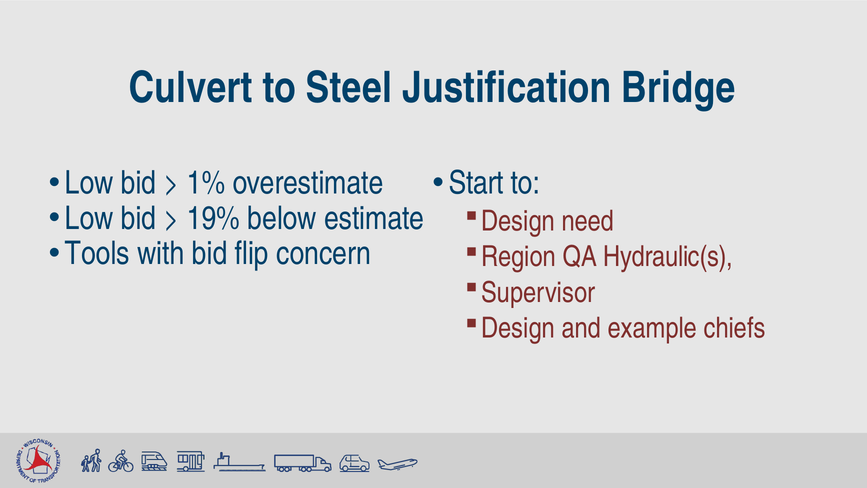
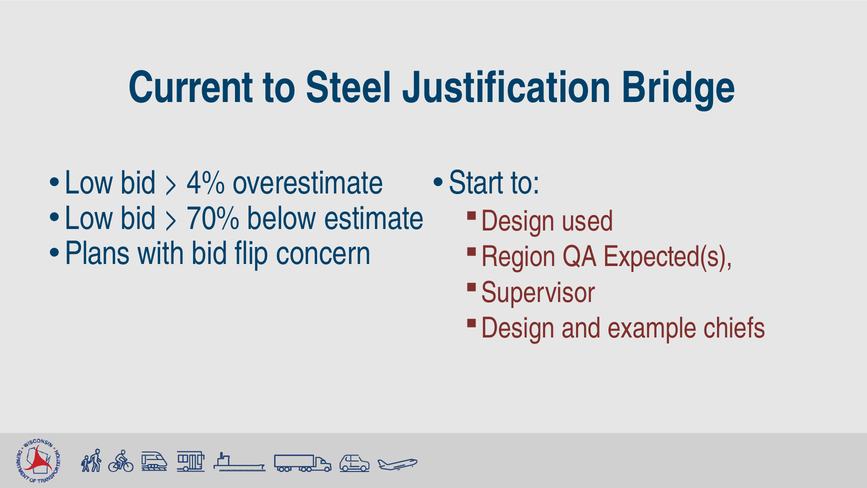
Culvert: Culvert -> Current (191, 88)
1%: 1% -> 4% (206, 183)
19%: 19% -> 70% (213, 218)
need: need -> used (588, 221)
Tools: Tools -> Plans (97, 253)
Hydraulic(s: Hydraulic(s -> Expected(s (668, 257)
